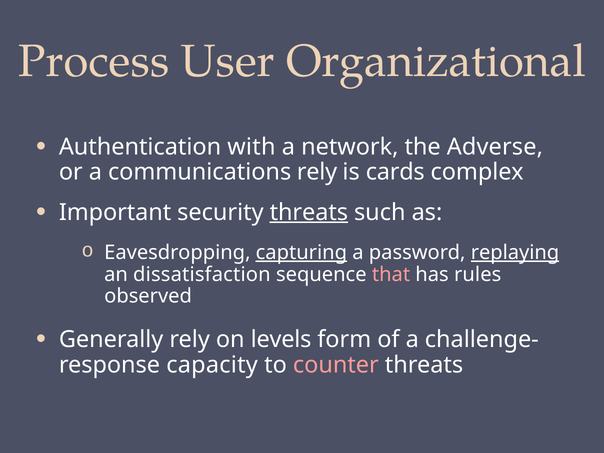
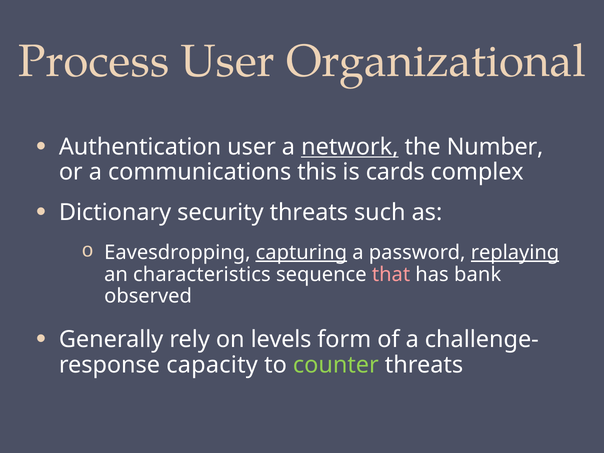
Authentication with: with -> user (252, 147)
network underline: none -> present (350, 147)
Adverse: Adverse -> Number (495, 147)
communications rely: rely -> this (317, 172)
Important: Important -> Dictionary (115, 212)
threats underline: present -> none (309, 212)
dissatisfaction: dissatisfaction -> characteristics (202, 274)
rules: rules -> bank (478, 274)
counter colour: pink -> light green (336, 365)
